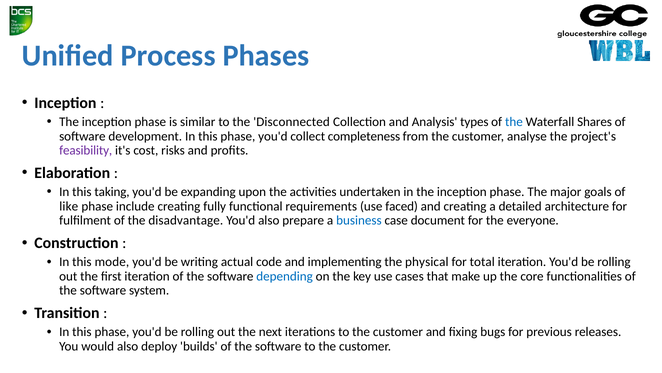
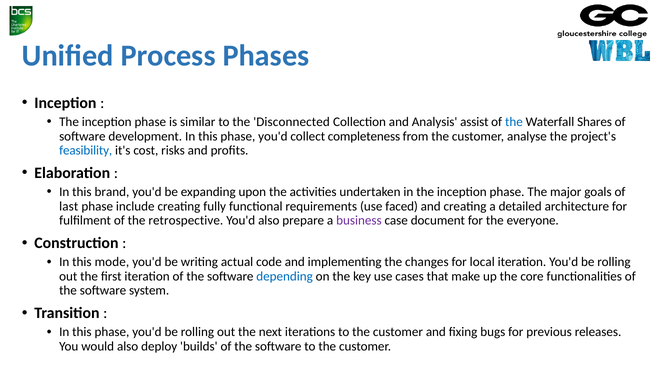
types: types -> assist (474, 122)
feasibility colour: purple -> blue (86, 150)
taking: taking -> brand (112, 192)
like: like -> last (69, 206)
disadvantage: disadvantage -> retrospective (186, 220)
business colour: blue -> purple (359, 220)
physical: physical -> changes (427, 262)
total: total -> local (482, 262)
